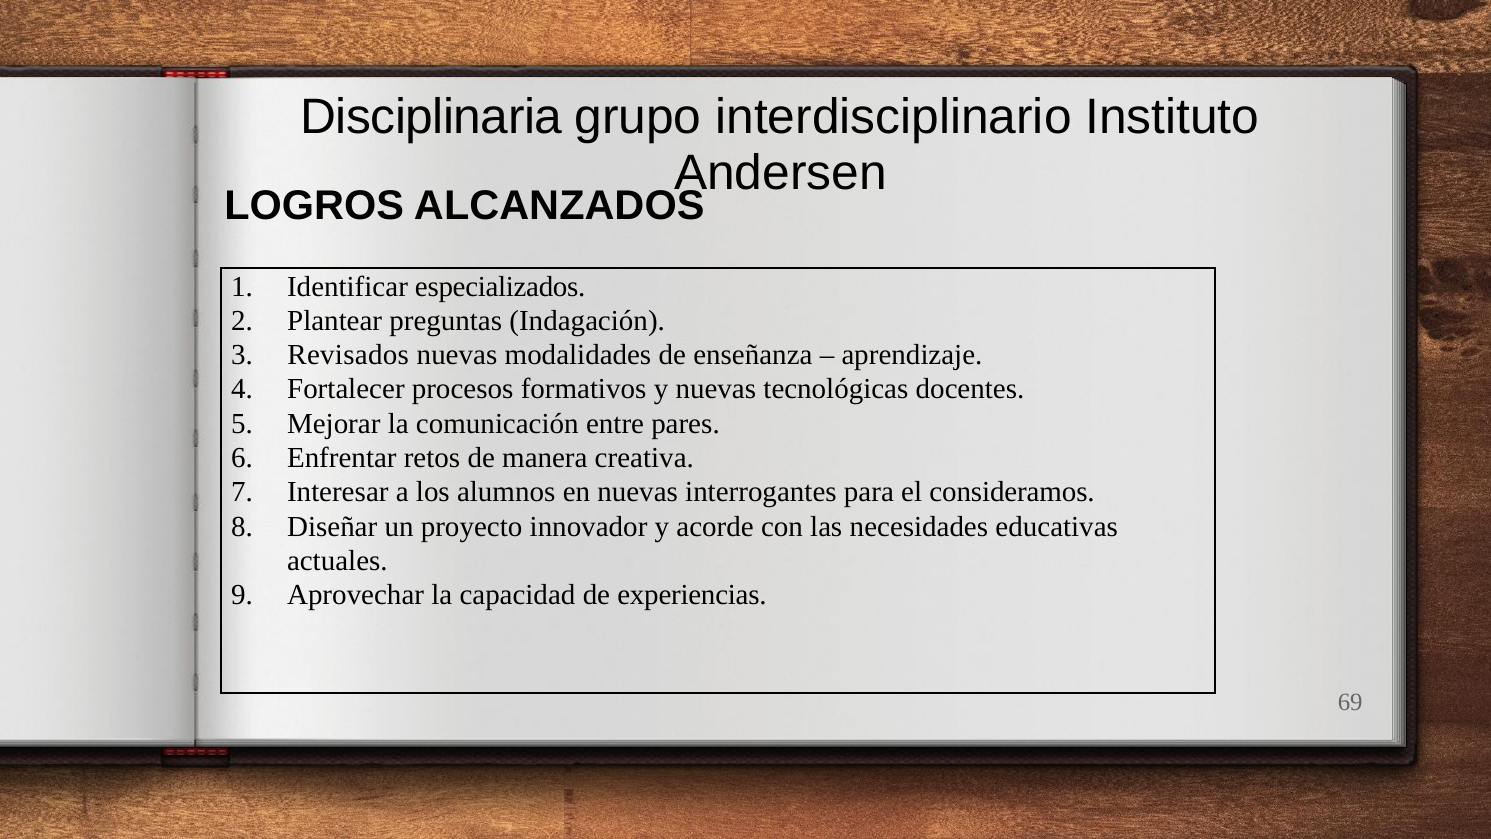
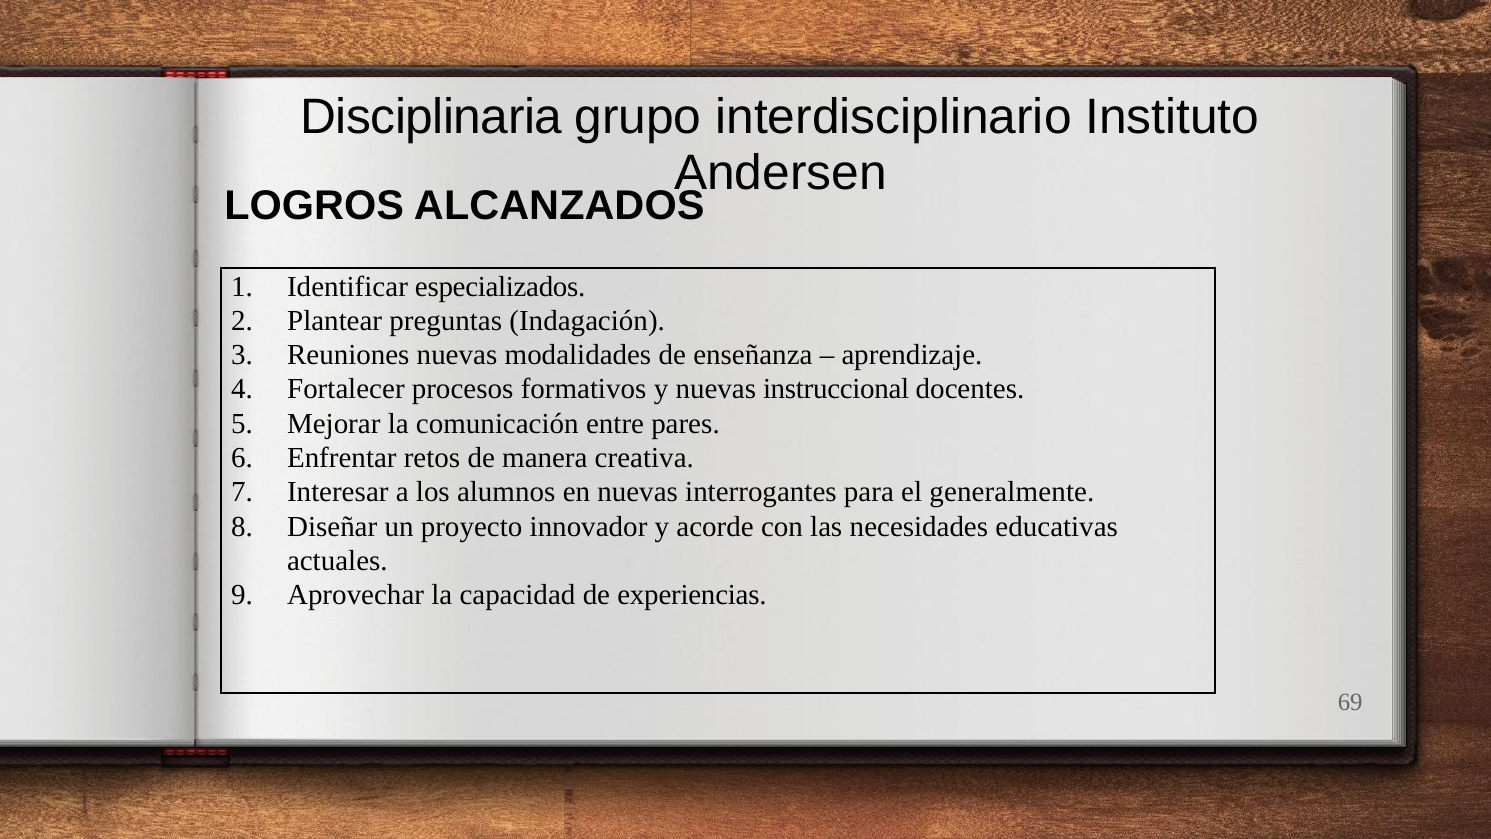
Revisados: Revisados -> Reuniones (348, 355)
tecnológicas: tecnológicas -> instruccional (836, 389)
consideramos: consideramos -> generalmente (1012, 492)
